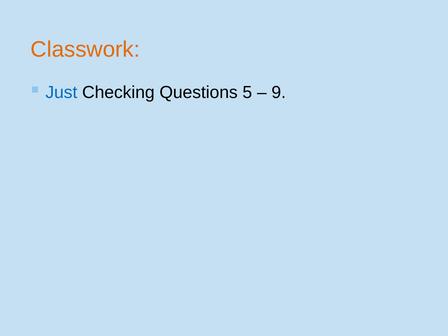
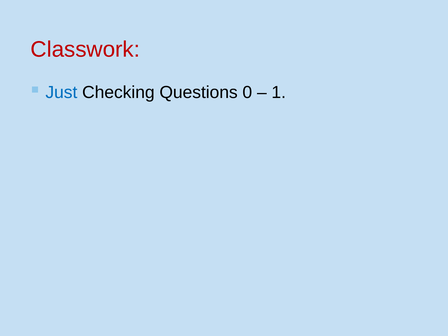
Classwork colour: orange -> red (85, 49)
5: 5 -> 0 (247, 92)
9: 9 -> 1 (279, 92)
